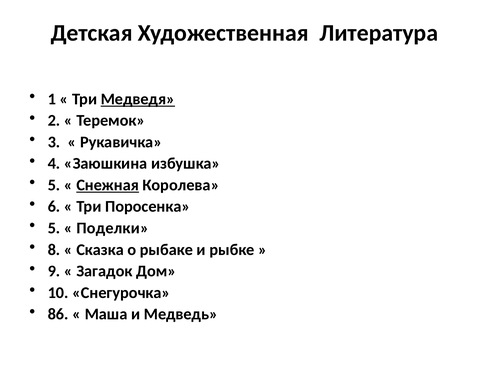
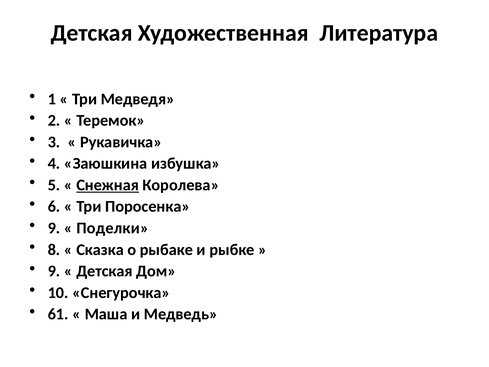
Медведя underline: present -> none (138, 99)
5: 5 -> 9 (54, 228)
Загадок: Загадок -> Детская (104, 271)
86: 86 -> 61 (58, 314)
